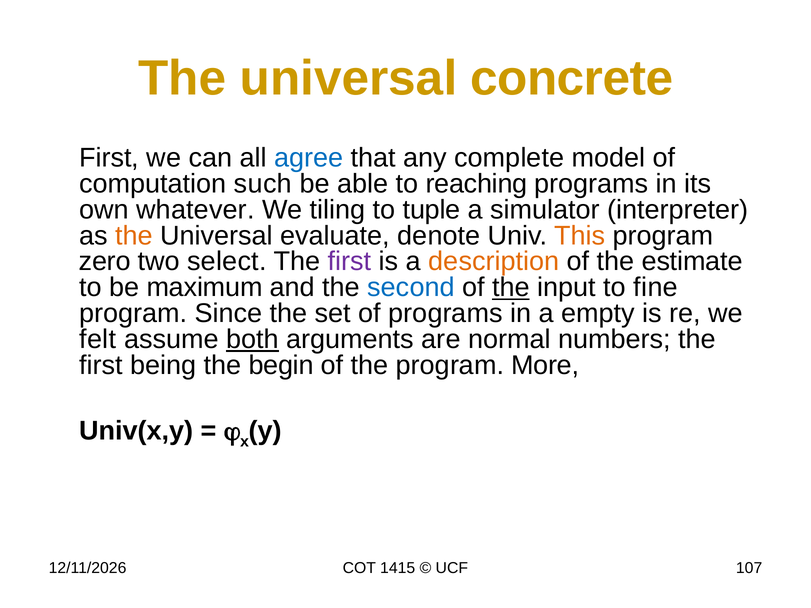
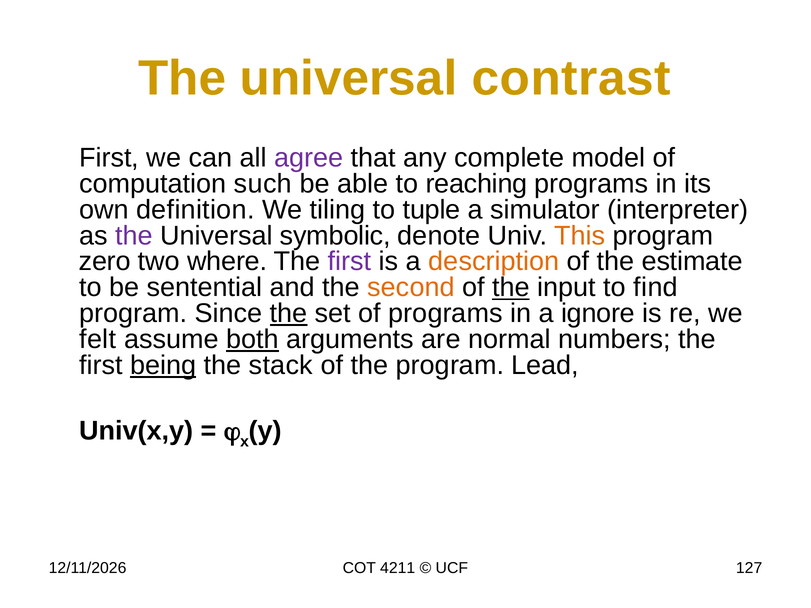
concrete: concrete -> contrast (571, 79)
agree colour: blue -> purple (309, 158)
whatever: whatever -> definition (195, 210)
the colour: orange -> purple (134, 236)
evaluate: evaluate -> symbolic (335, 236)
select: select -> where (227, 262)
maximum: maximum -> sentential (205, 288)
second colour: blue -> orange (411, 288)
fine: fine -> find (656, 288)
the underline: none -> present (289, 314)
empty: empty -> ignore (598, 314)
being underline: none -> present (163, 365)
begin: begin -> stack (281, 365)
More: More -> Lead (545, 365)
1415: 1415 -> 4211 (398, 569)
107: 107 -> 127 (749, 569)
